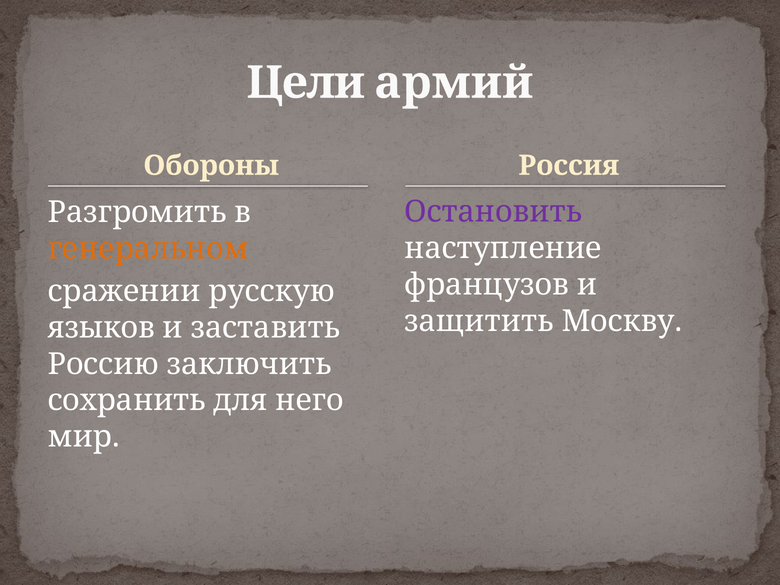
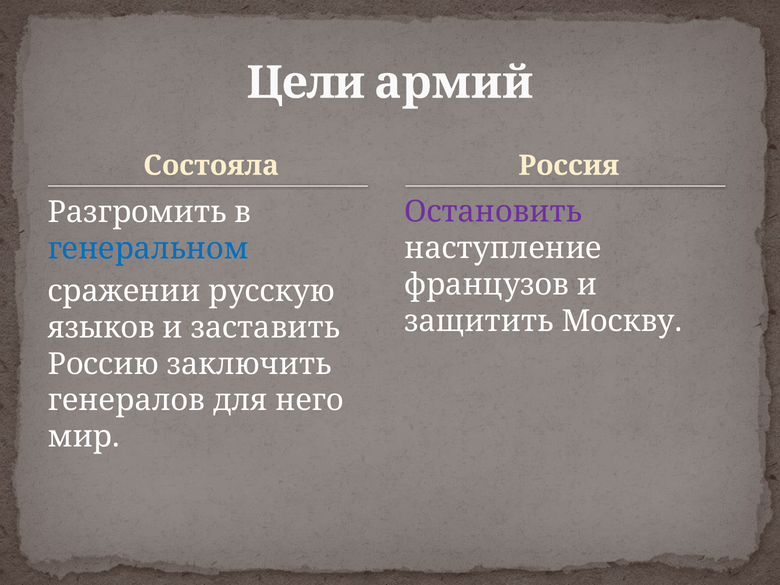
Обороны: Обороны -> Состояла (211, 166)
генеральном colour: orange -> blue (148, 249)
сохранить: сохранить -> генералов (126, 400)
